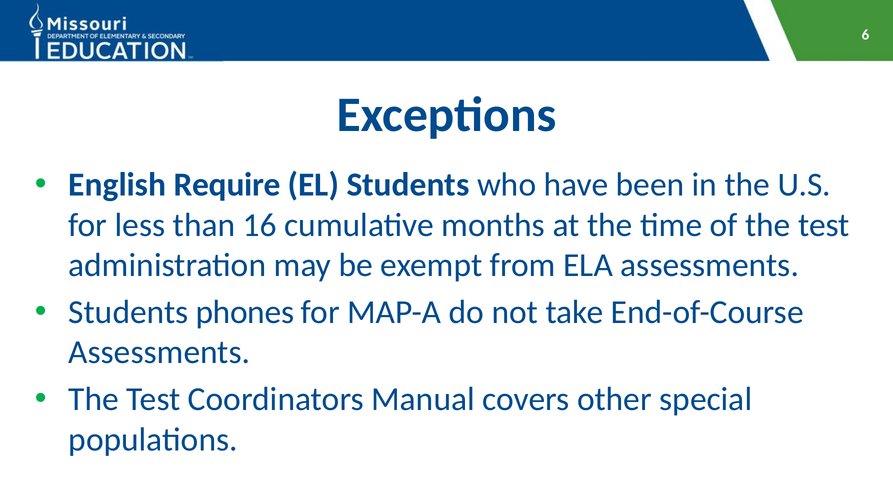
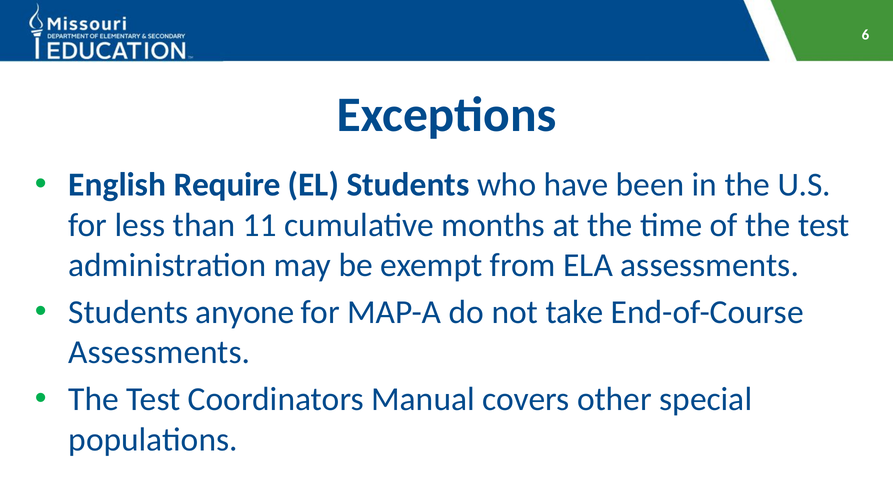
16: 16 -> 11 (260, 225)
phones: phones -> anyone (245, 312)
